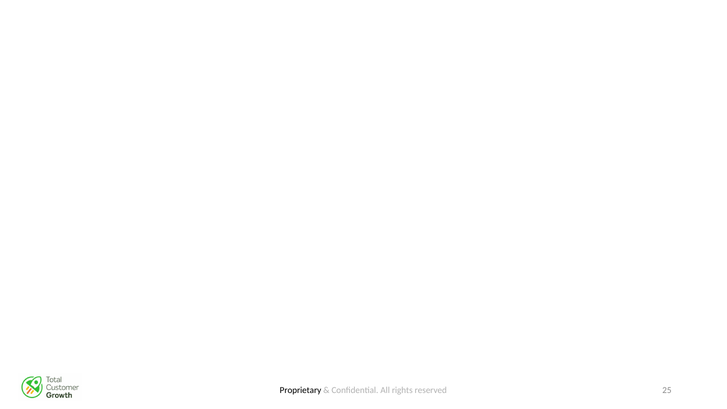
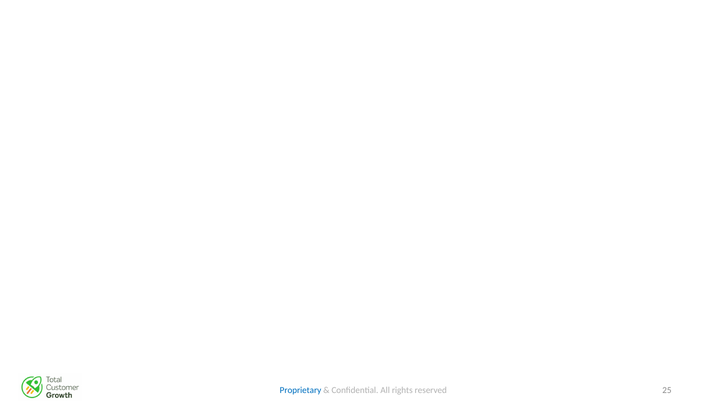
Proprietary colour: black -> blue (300, 390)
